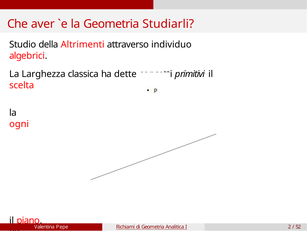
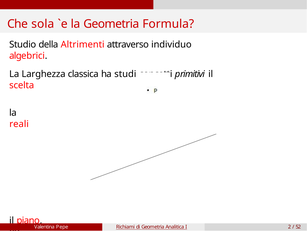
aver: aver -> sola (43, 24)
Studiarli: Studiarli -> Formula (168, 24)
dette: dette -> studi (125, 74)
ogni: ogni -> reali (19, 124)
